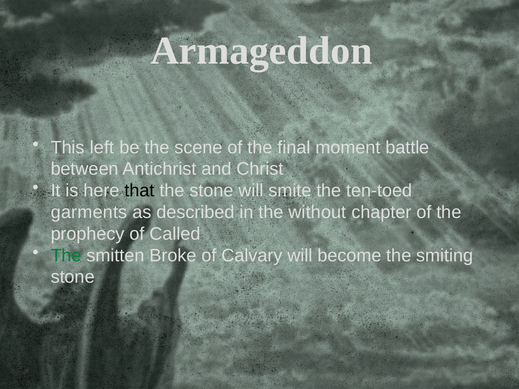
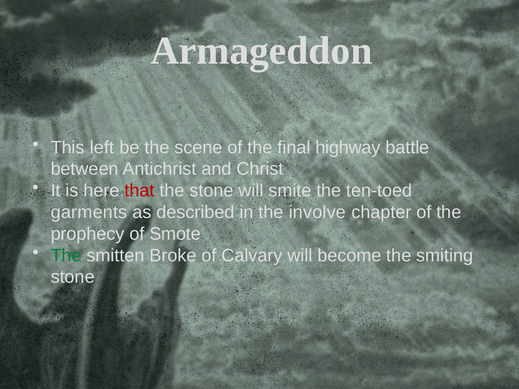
moment: moment -> highway (348, 147)
that colour: black -> red (140, 191)
without: without -> involve (317, 212)
Called: Called -> Smote (175, 234)
